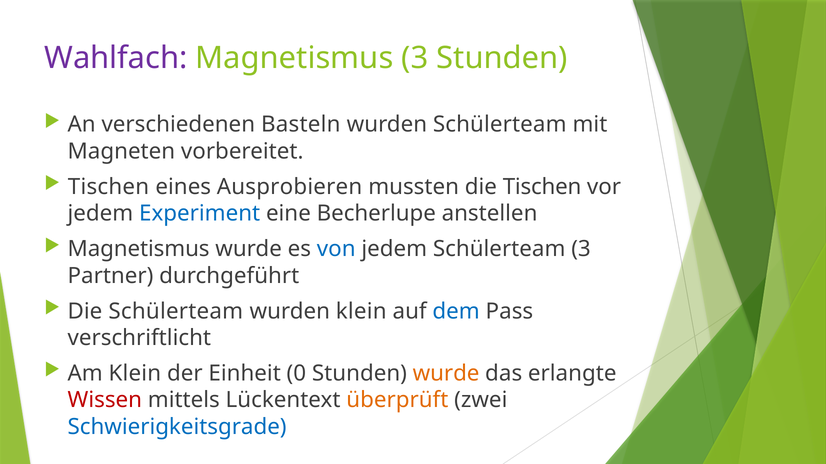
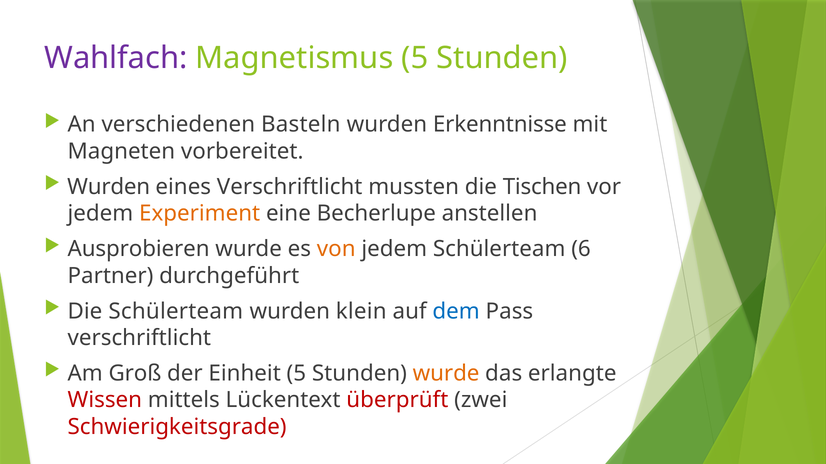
Magnetismus 3: 3 -> 5 (415, 58)
wurden Schülerteam: Schülerteam -> Erkenntnisse (500, 125)
Tischen: Tischen -> Wurden (109, 187)
eines Ausprobieren: Ausprobieren -> Verschriftlicht (290, 187)
Experiment colour: blue -> orange (200, 214)
Magnetismus: Magnetismus -> Ausprobieren (139, 249)
von colour: blue -> orange (336, 249)
Schülerteam 3: 3 -> 6 (581, 249)
Am Klein: Klein -> Groß (135, 374)
Einheit 0: 0 -> 5 (296, 374)
überprüft colour: orange -> red (397, 401)
Schwierigkeitsgrade colour: blue -> red (177, 427)
